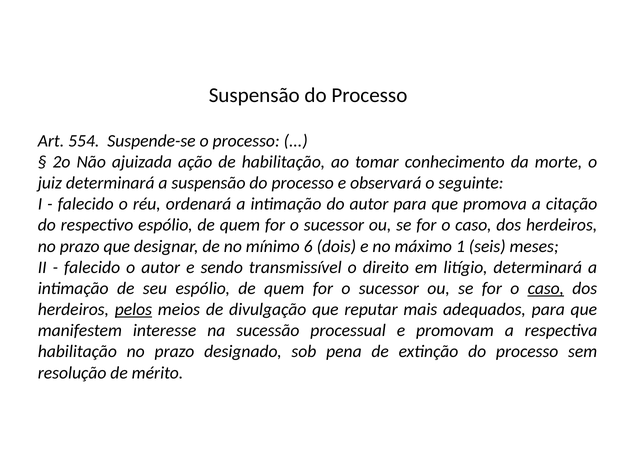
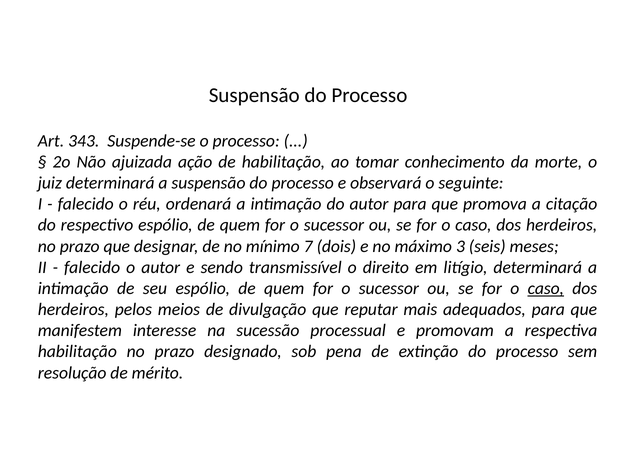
554: 554 -> 343 (84, 141)
6: 6 -> 7 (308, 246)
1: 1 -> 3 (460, 246)
pelos underline: present -> none (133, 309)
